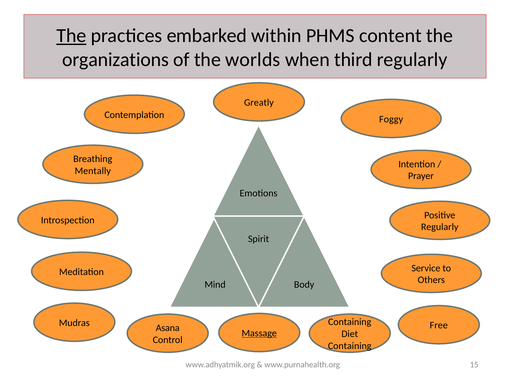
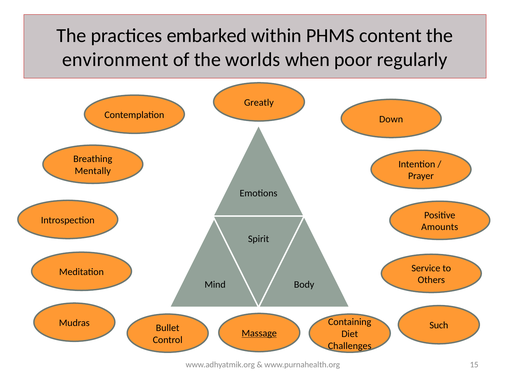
The underline: present -> none (71, 36)
organizations: organizations -> environment (115, 60)
third: third -> poor (353, 60)
Foggy: Foggy -> Down (391, 119)
Regularly: Regularly -> Amounts (440, 227)
Free: Free -> Such (439, 325)
Asana: Asana -> Bullet (168, 328)
Containing: Containing -> Challenges (350, 346)
